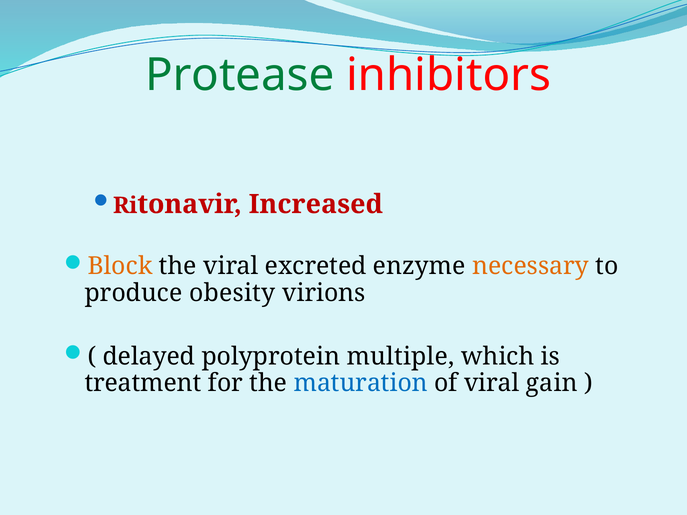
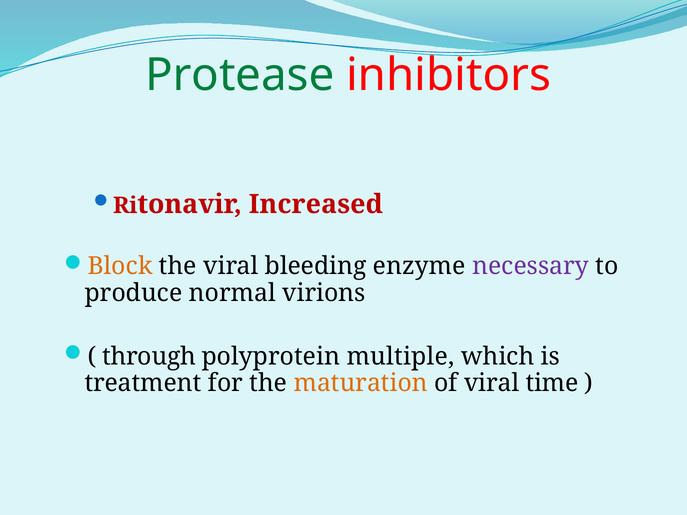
excreted: excreted -> bleeding (316, 266)
necessary colour: orange -> purple (531, 266)
obesity: obesity -> normal (232, 293)
delayed: delayed -> through (149, 357)
maturation colour: blue -> orange (361, 383)
gain: gain -> time (552, 383)
